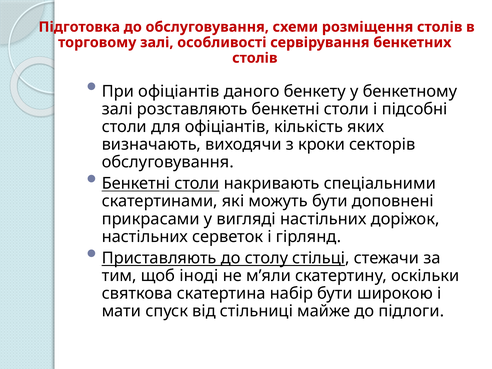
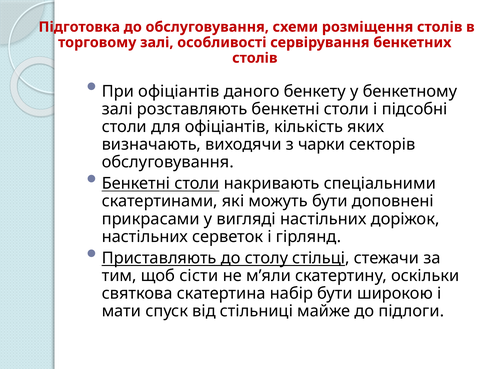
кроки: кроки -> чарки (322, 144)
іноді: іноді -> сісти (199, 276)
